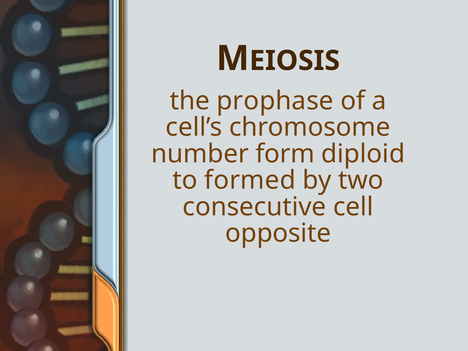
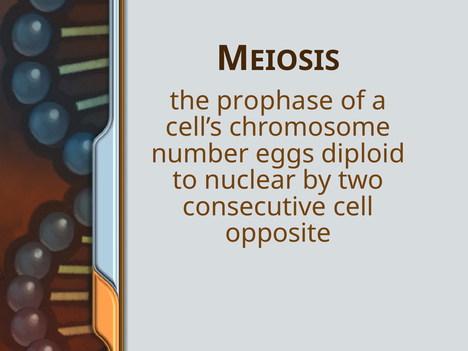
form: form -> eggs (285, 154)
formed: formed -> nuclear (250, 180)
